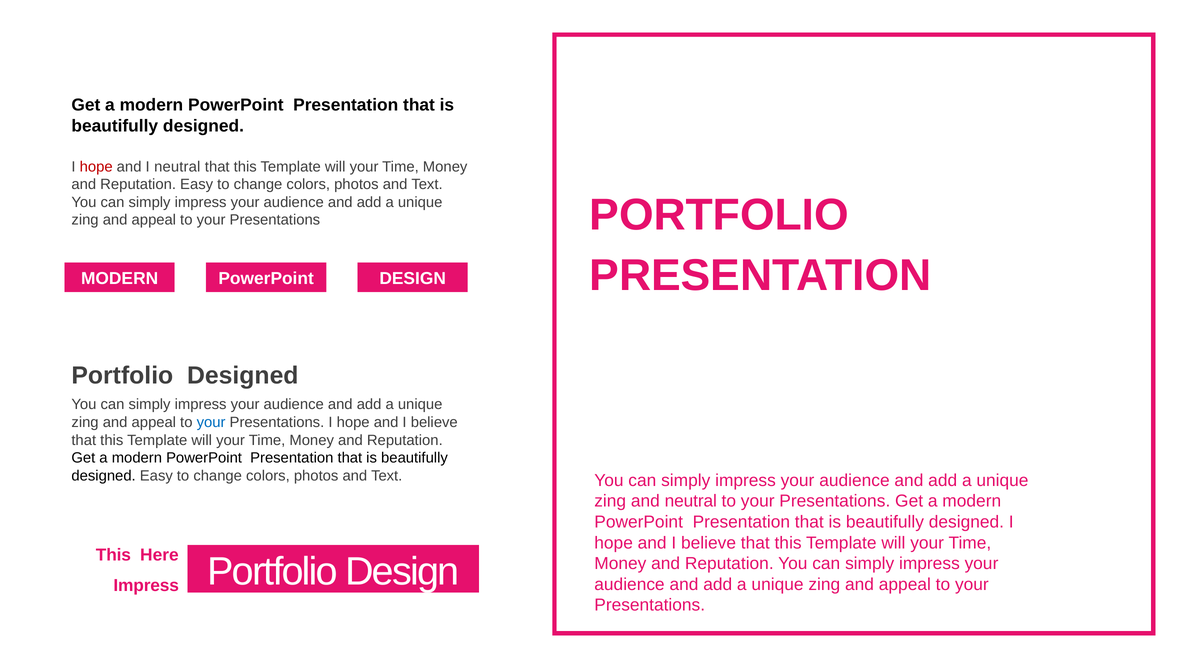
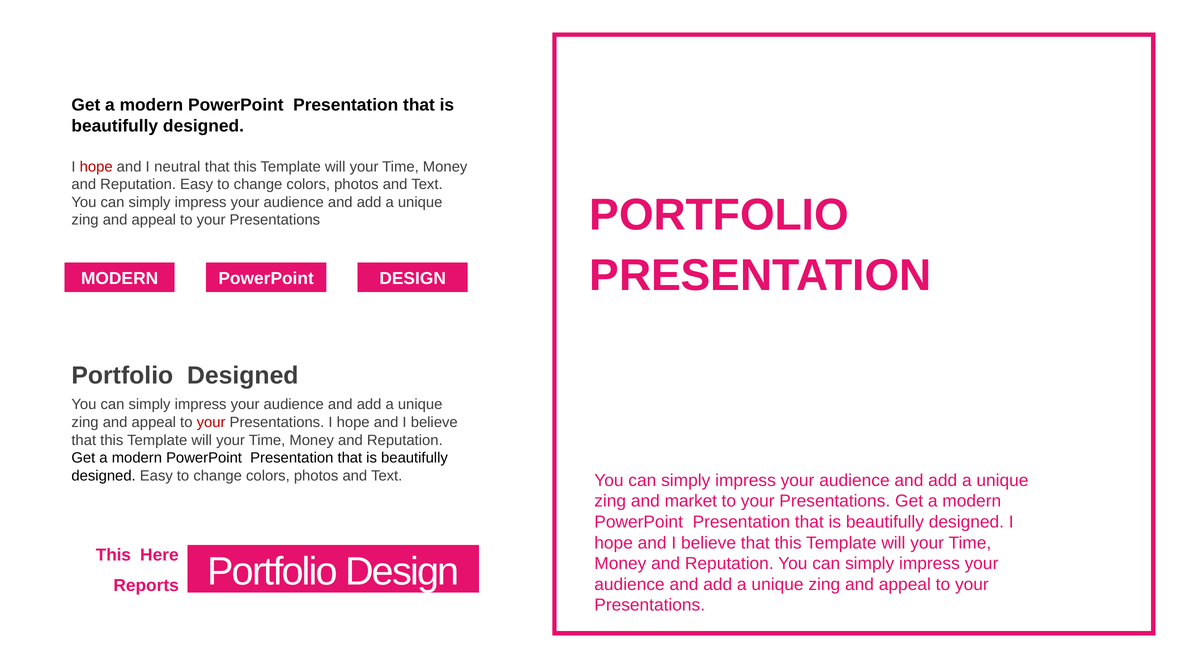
your colour: blue -> red (211, 422)
and neutral: neutral -> market (691, 501)
Impress: Impress -> Reports (146, 586)
